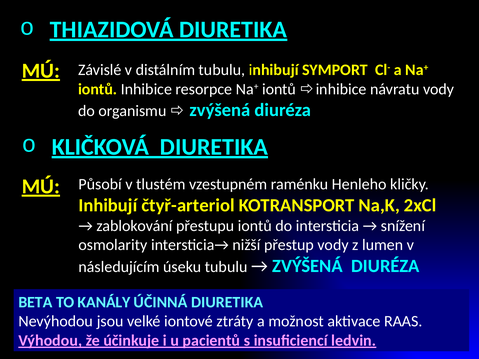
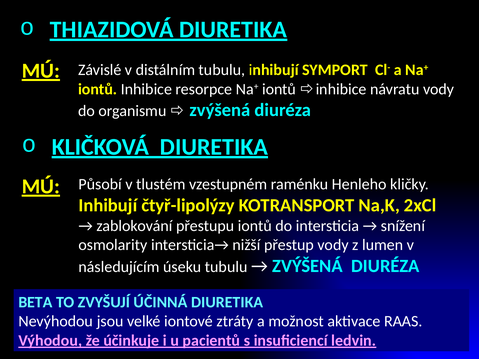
čtyř-arteriol: čtyř-arteriol -> čtyř-lipolýzy (188, 205)
KANÁLY: KANÁLY -> ZVYŠUJÍ (104, 302)
